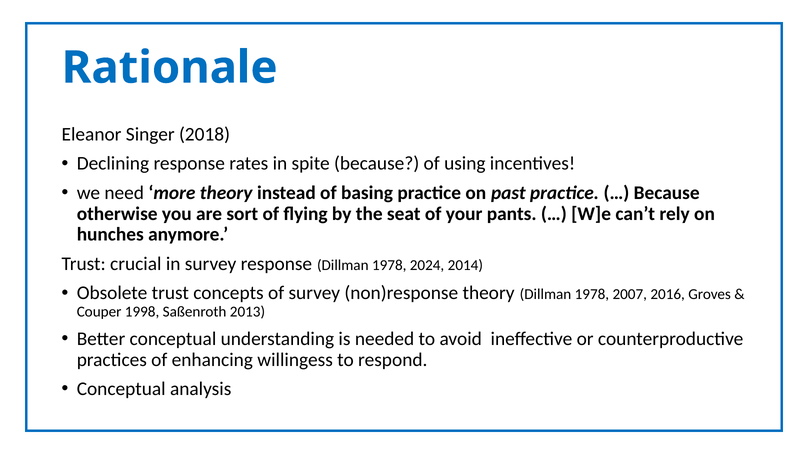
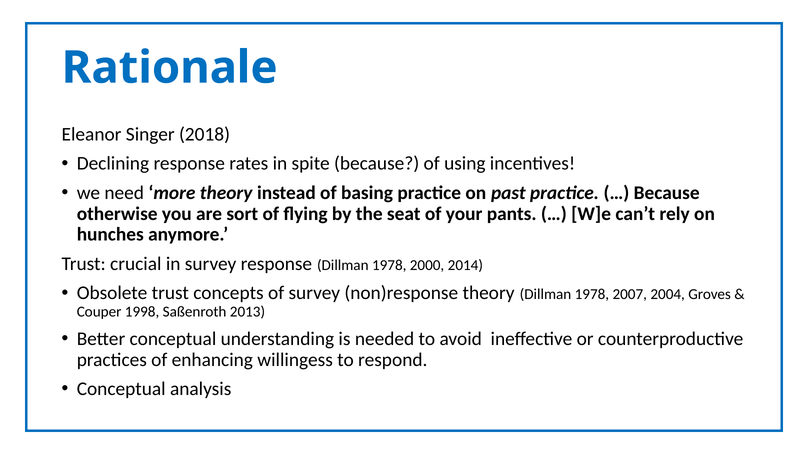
2024: 2024 -> 2000 (427, 266)
2016: 2016 -> 2004 (668, 295)
